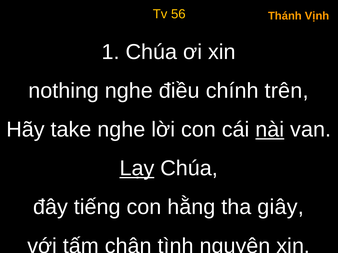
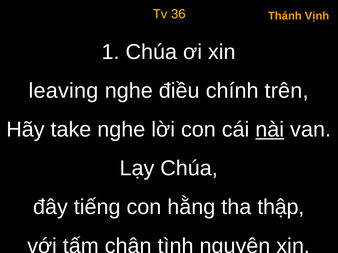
56: 56 -> 36 (178, 14)
nothing: nothing -> leaving (64, 91)
Lạy underline: present -> none (137, 169)
giây: giây -> thập (281, 208)
